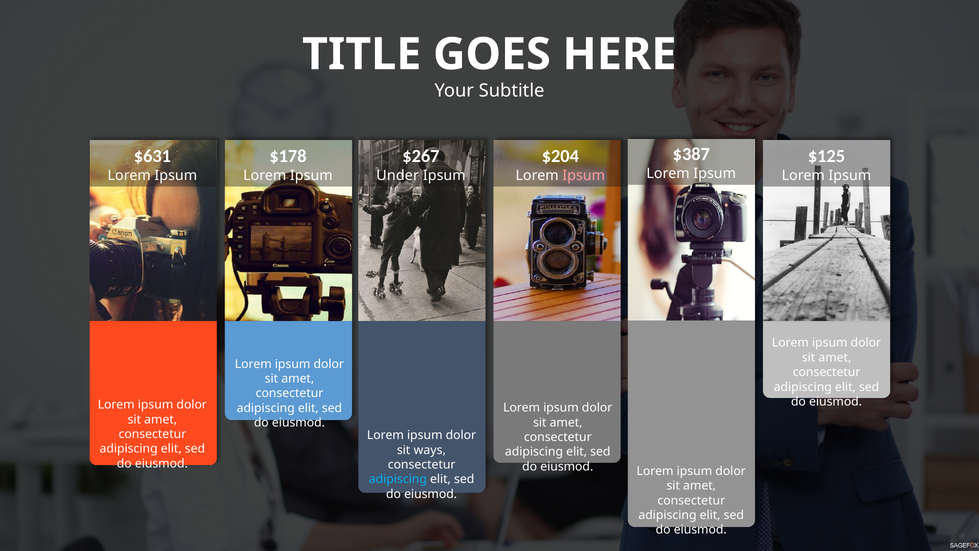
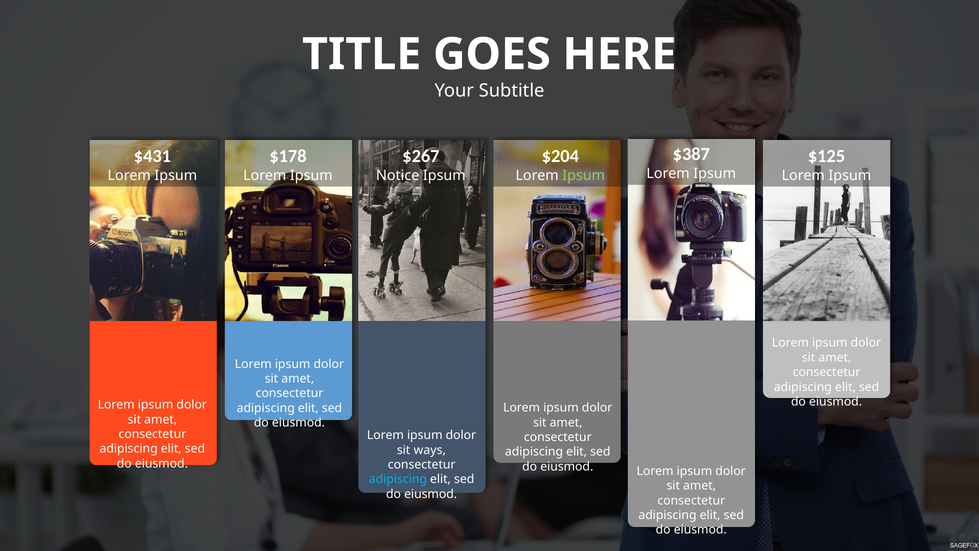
$631: $631 -> $431 (152, 156)
Under: Under -> Notice (398, 175)
Ipsum colour: pink -> light green (584, 175)
